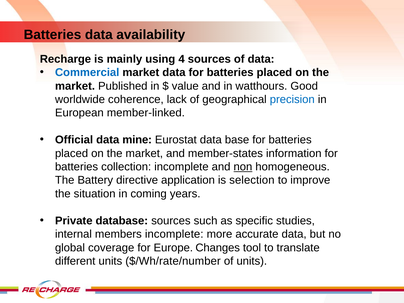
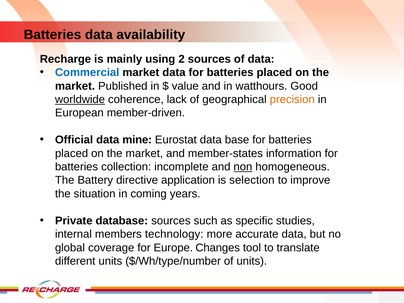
4: 4 -> 2 (182, 59)
worldwide underline: none -> present (80, 99)
precision colour: blue -> orange (292, 99)
member-linked: member-linked -> member-driven (146, 113)
members incomplete: incomplete -> technology (174, 234)
$/Wh/rate/number: $/Wh/rate/number -> $/Wh/type/number (173, 261)
